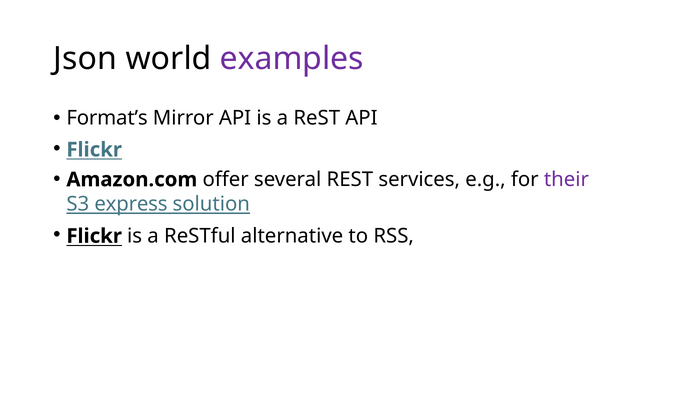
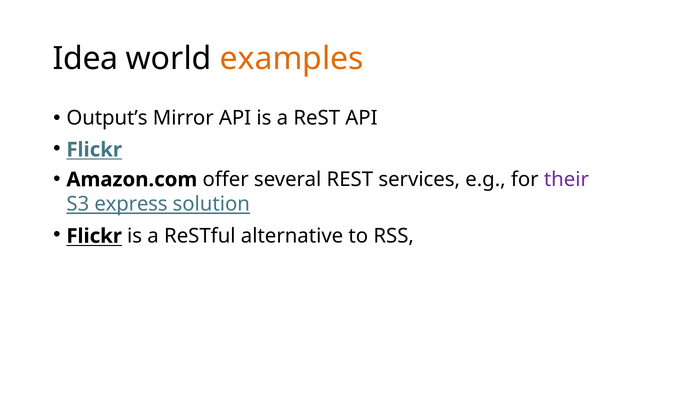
Json: Json -> Idea (86, 59)
examples colour: purple -> orange (292, 59)
Format’s: Format’s -> Output’s (107, 118)
